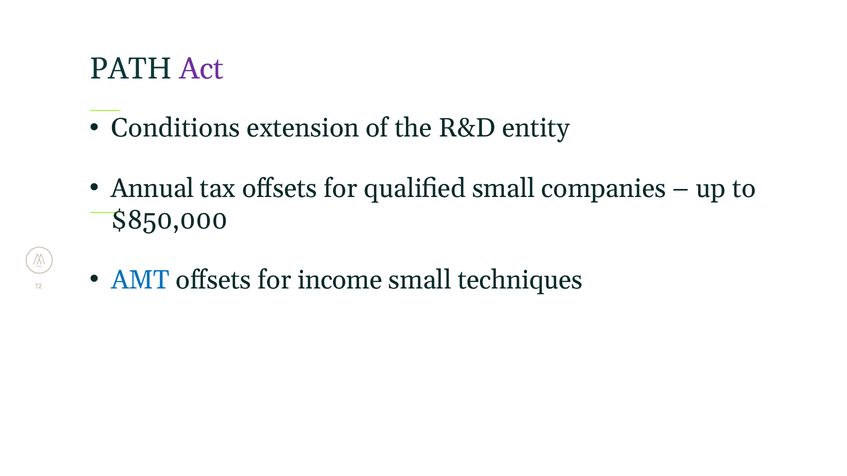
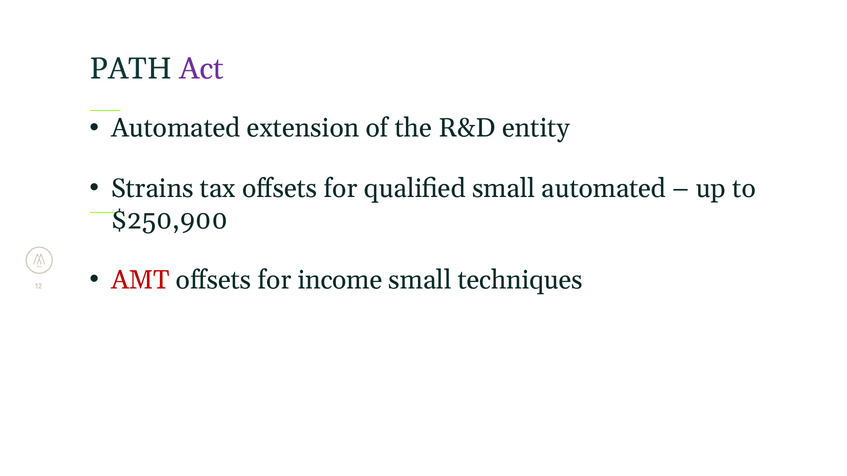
Conditions: Conditions -> Automated (176, 128)
Annual: Annual -> Strains (152, 188)
small companies: companies -> automated (604, 188)
$850,000: $850,000 -> $250,900 (169, 220)
AMT colour: blue -> red (140, 280)
